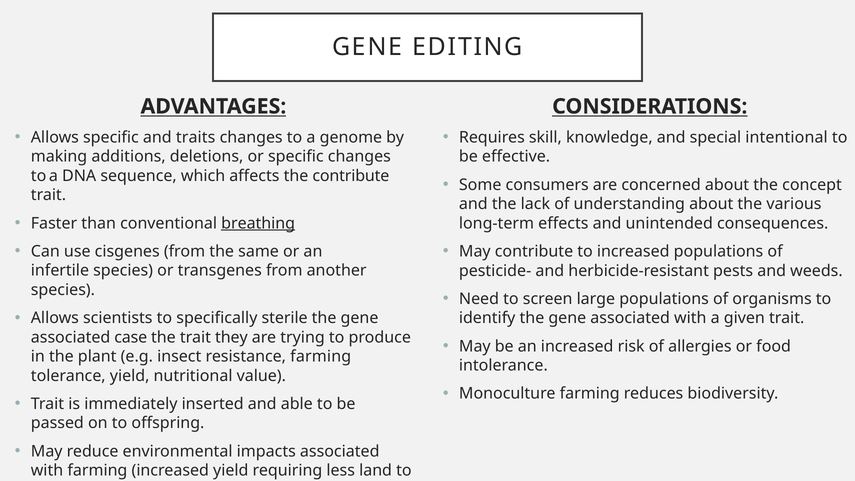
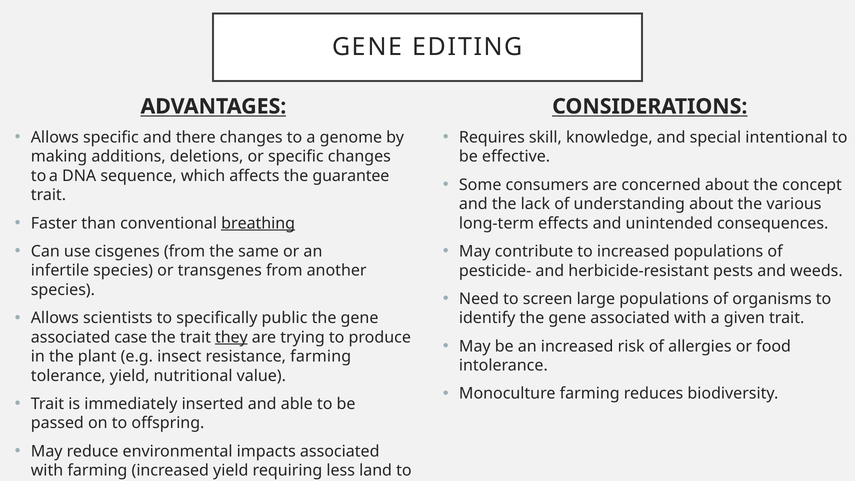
traits: traits -> there (196, 137)
the contribute: contribute -> guarantee (351, 176)
sterile: sterile -> public (285, 318)
they underline: none -> present (231, 337)
